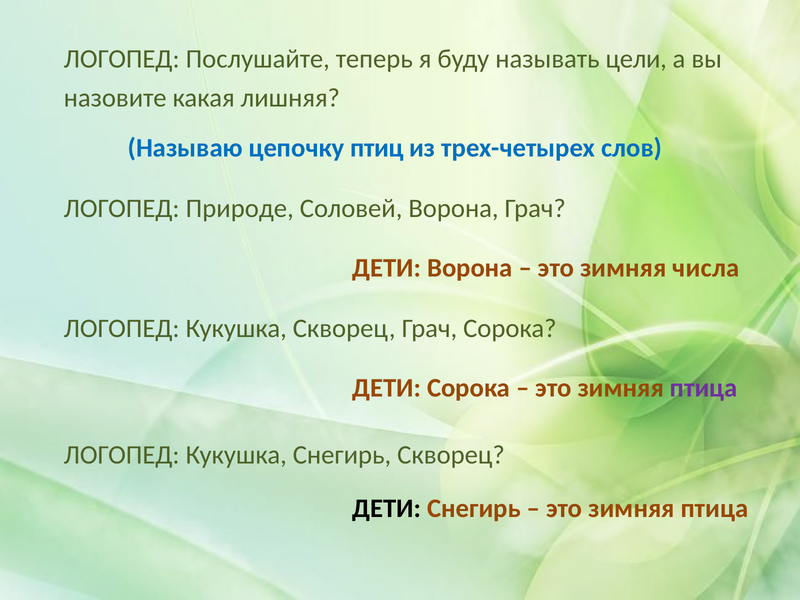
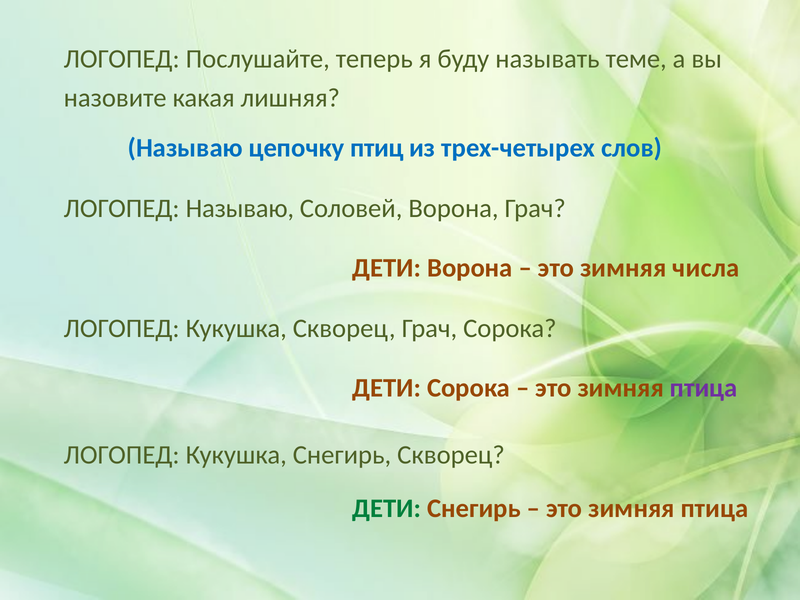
цели: цели -> теме (636, 59)
ЛОГОПЕД Природе: Природе -> Называю (240, 208)
ДЕТИ colour: black -> green (387, 508)
